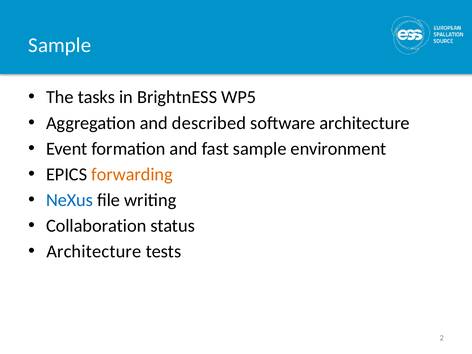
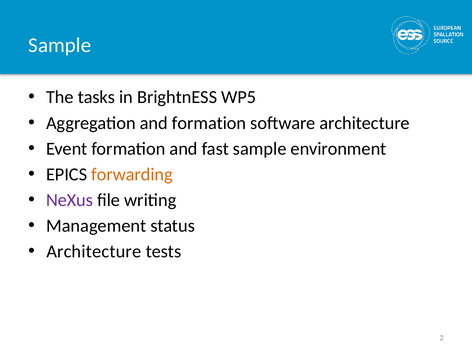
and described: described -> formation (209, 123)
NeXus colour: blue -> purple (70, 200)
Collaboration: Collaboration -> Management (96, 226)
